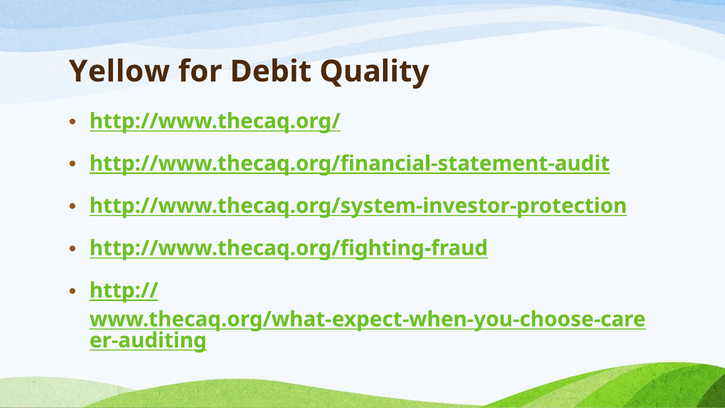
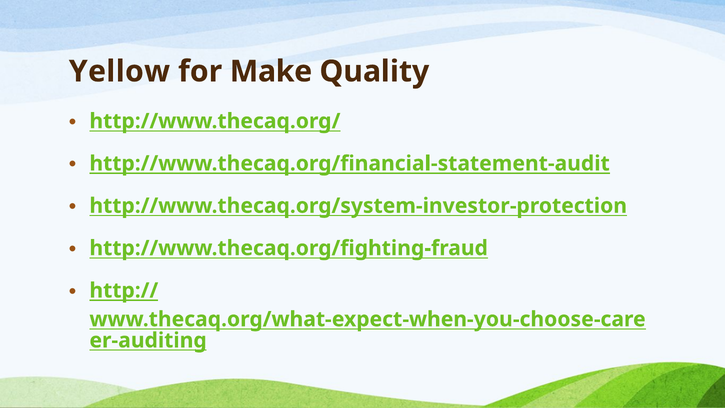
Debit: Debit -> Make (271, 71)
